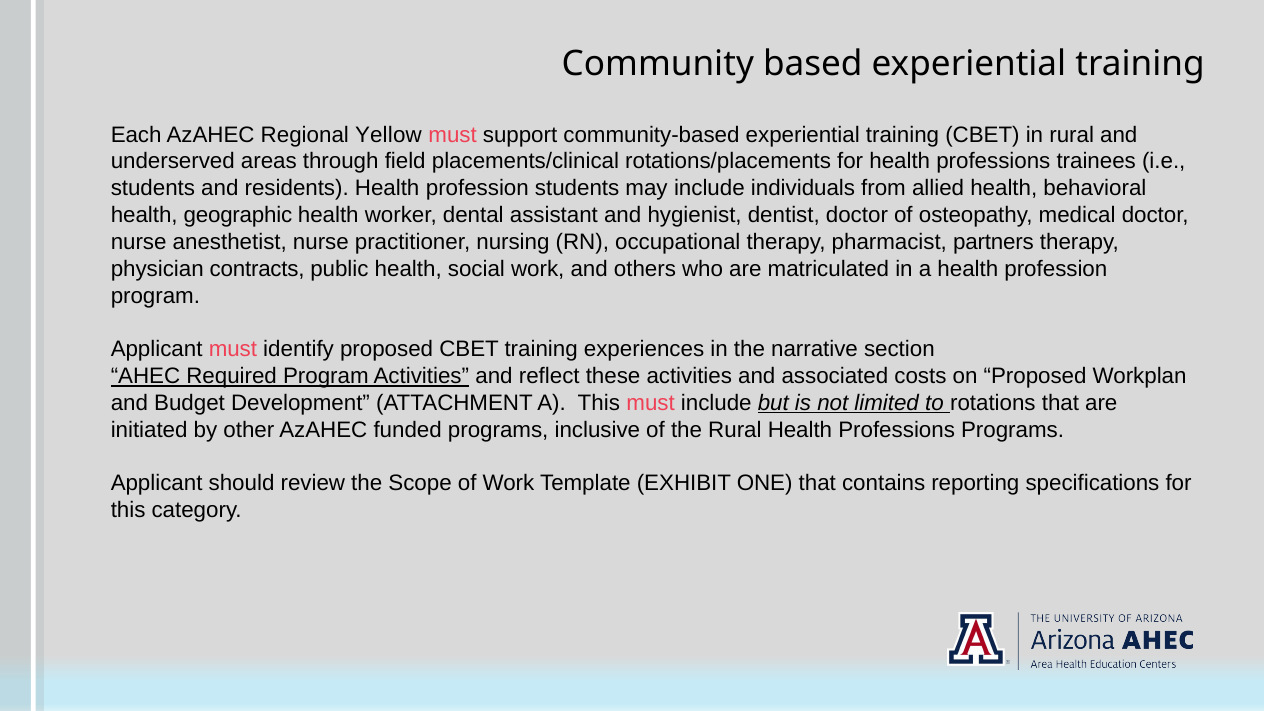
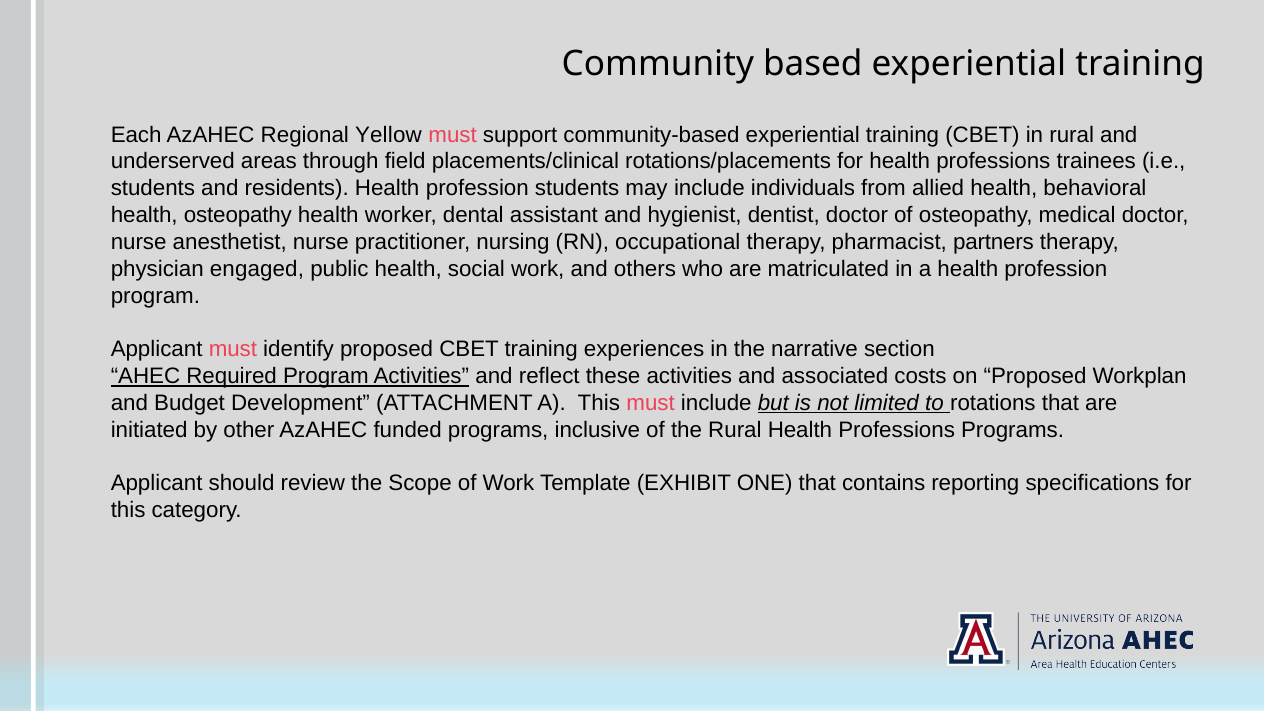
health geographic: geographic -> osteopathy (238, 215)
contracts: contracts -> engaged (257, 269)
